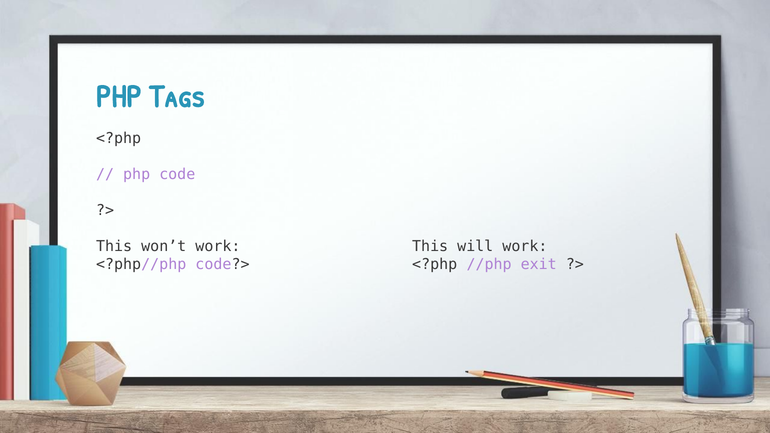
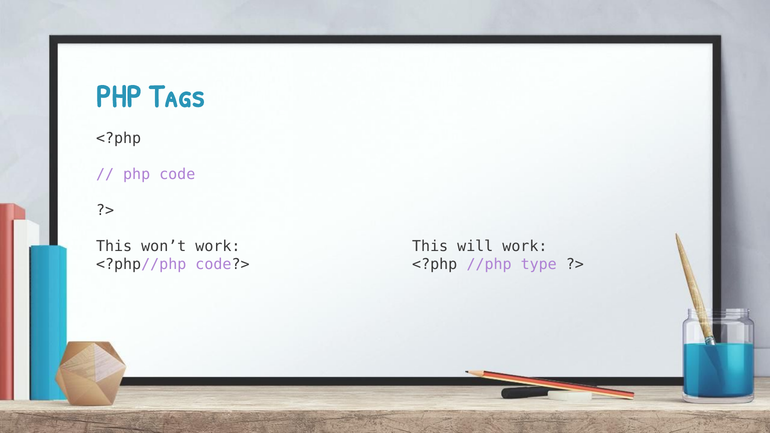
exit: exit -> type (539, 264)
